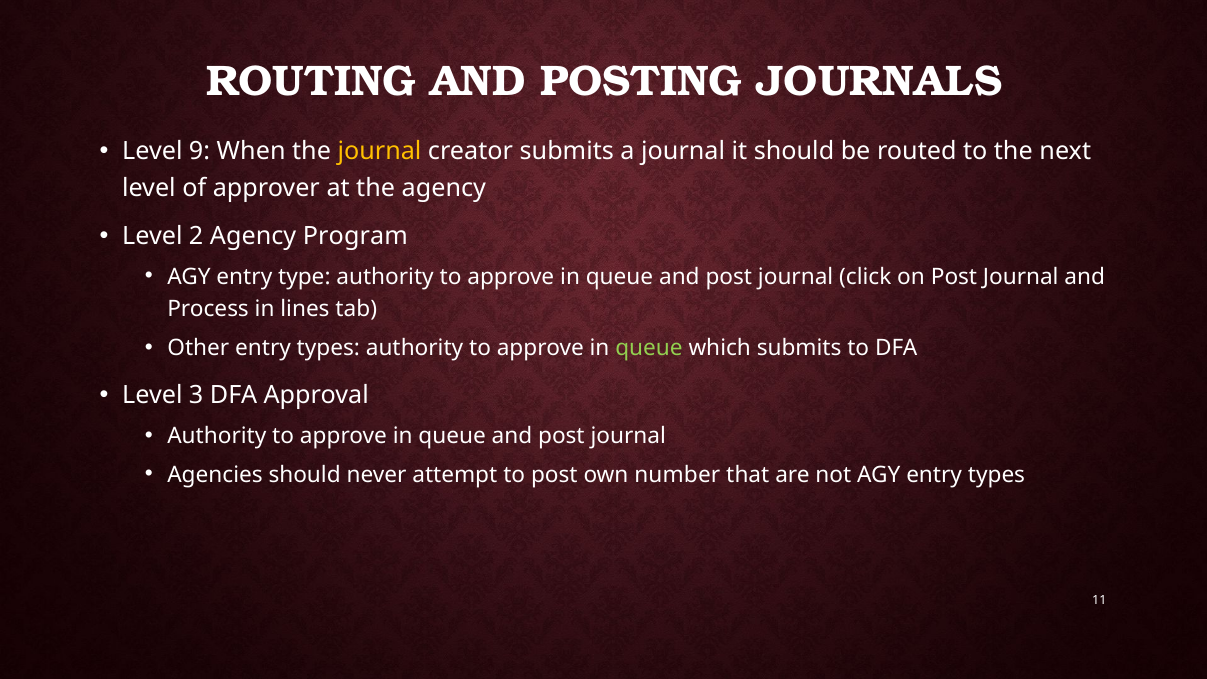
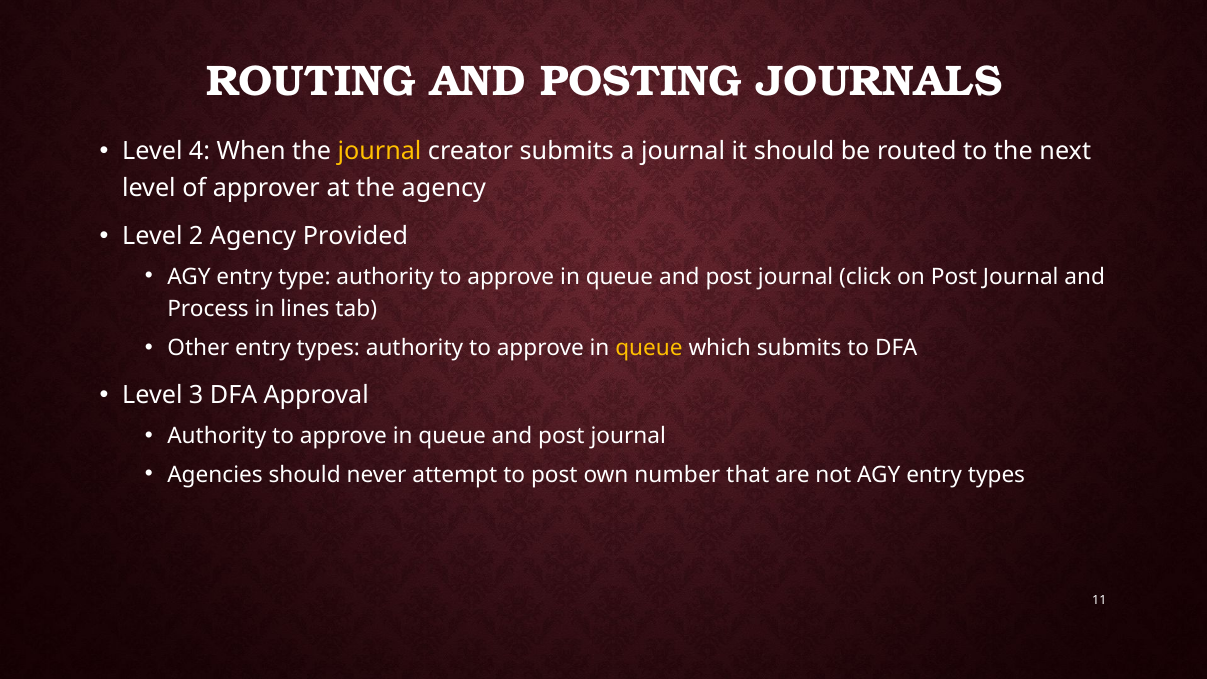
9: 9 -> 4 (200, 152)
Program: Program -> Provided (355, 237)
queue colour: light green -> yellow (649, 348)
